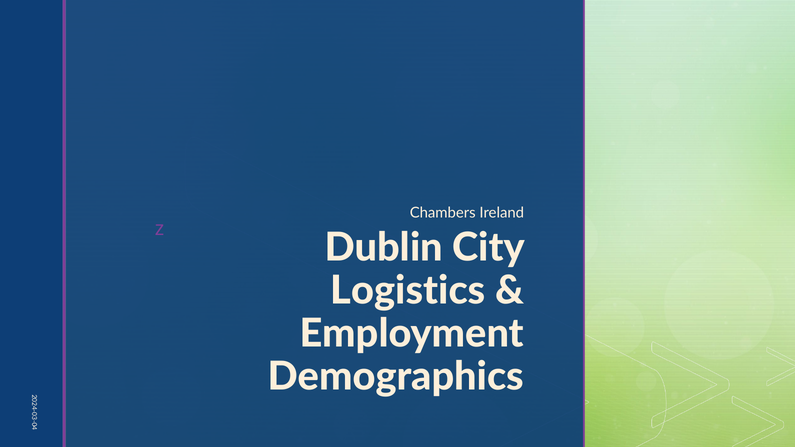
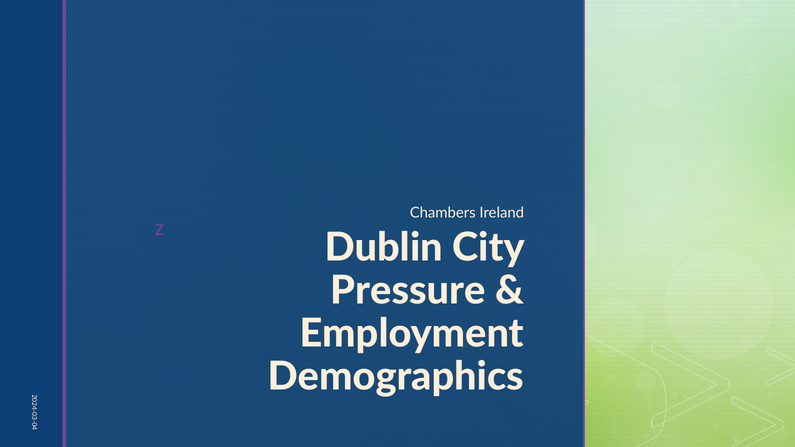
Logistics: Logistics -> Pressure (408, 291)
